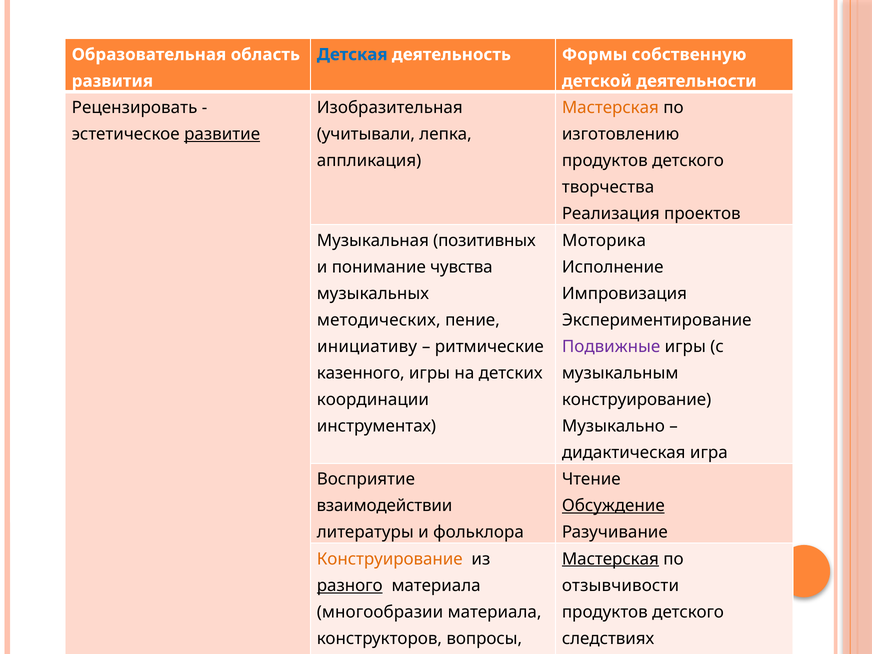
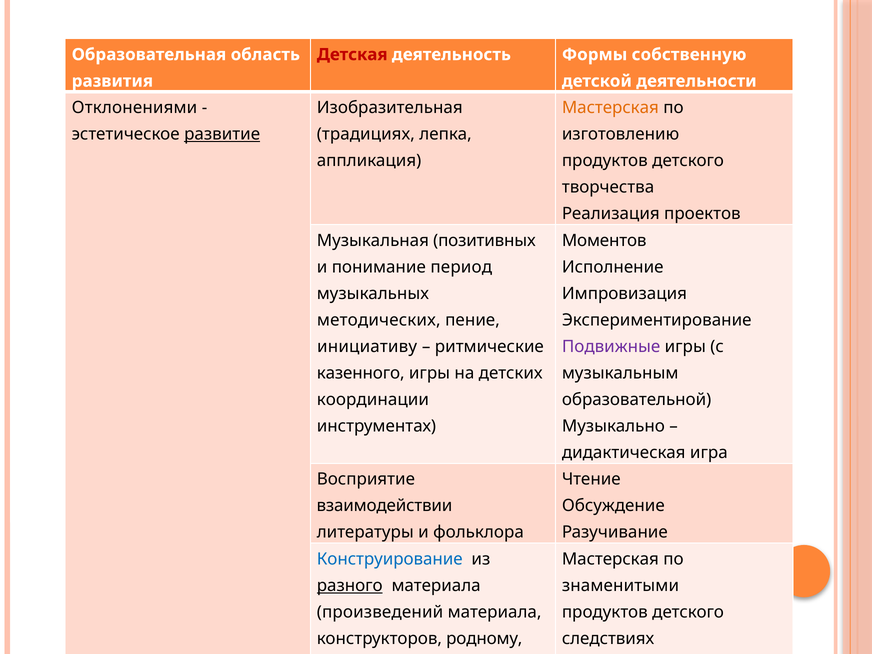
Детская colour: blue -> red (352, 55)
Рецензировать: Рецензировать -> Отклонениями (134, 108)
учитывали: учитывали -> традициях (366, 134)
Моторика: Моторика -> Моментов (604, 240)
чувства: чувства -> период (461, 267)
конструирование: конструирование -> образовательной (637, 400)
Обсуждение underline: present -> none (613, 506)
Конструирование colour: orange -> blue (390, 559)
Мастерская underline: present -> none (610, 559)
отзывчивости: отзывчивости -> знаменитыми (620, 585)
многообразии: многообразии -> произведений (380, 612)
вопросы: вопросы -> родному (484, 639)
